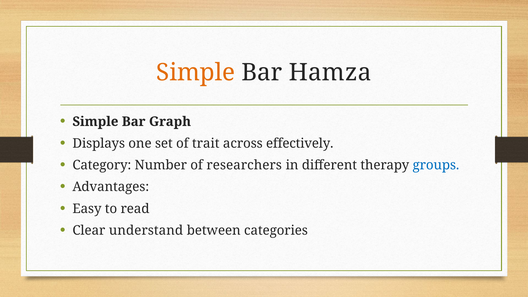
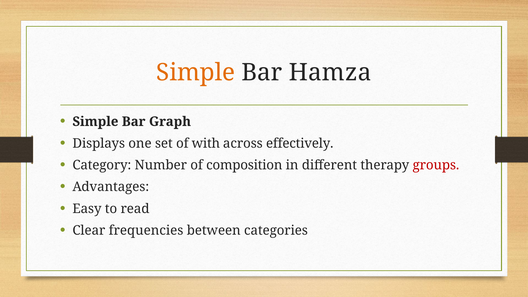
trait: trait -> with (206, 143)
researchers: researchers -> composition (244, 165)
groups colour: blue -> red (436, 165)
understand: understand -> frequencies (146, 230)
